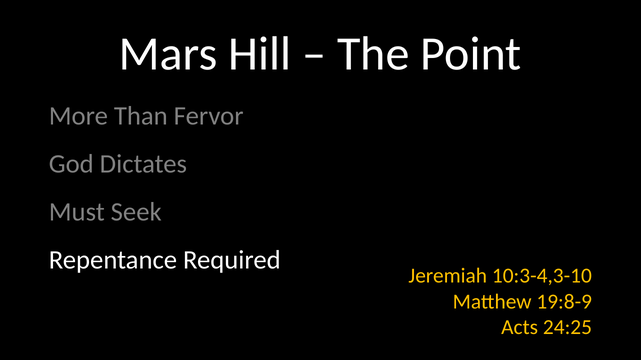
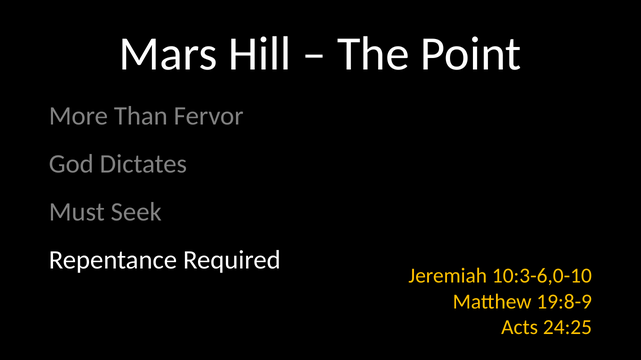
10:3-4,3-10: 10:3-4,3-10 -> 10:3-6,0-10 (542, 276)
